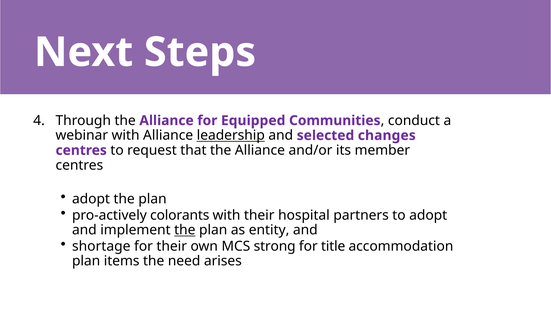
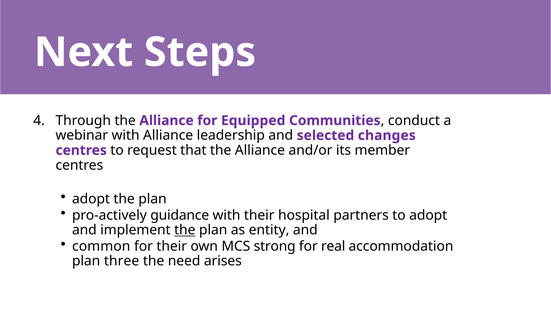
leadership underline: present -> none (231, 135)
colorants: colorants -> guidance (180, 215)
shortage: shortage -> common (101, 246)
title: title -> real (333, 246)
items: items -> three (122, 261)
